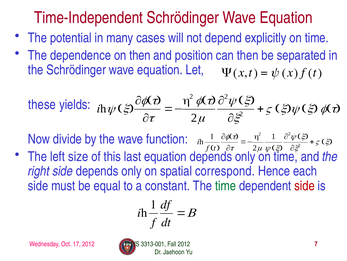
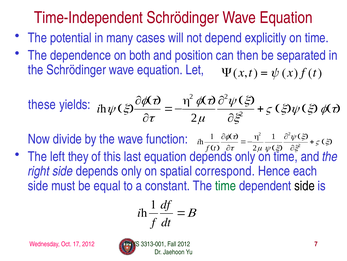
on then: then -> both (140, 55)
size: size -> they (78, 156)
side colour: red -> black (305, 185)
